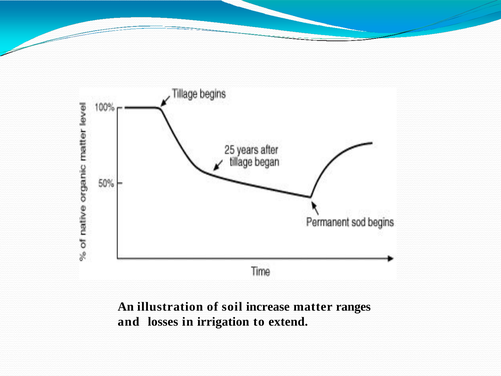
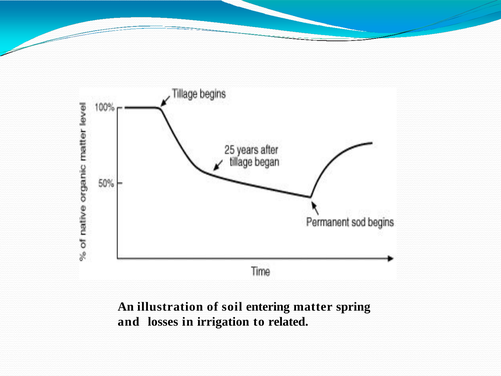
increase: increase -> entering (268, 307)
ranges: ranges -> spring (353, 307)
extend: extend -> related (288, 322)
